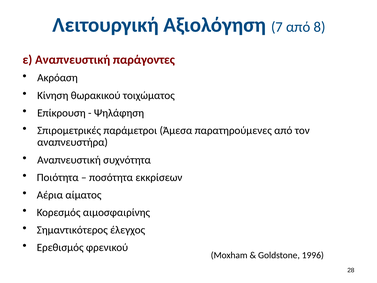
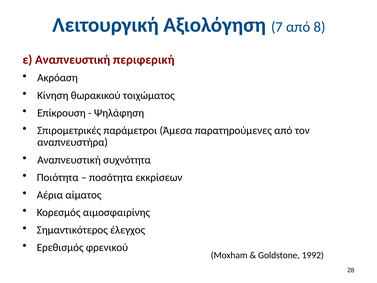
παράγοντες: παράγοντες -> περιφερική (144, 60)
1996: 1996 -> 1992 (313, 255)
